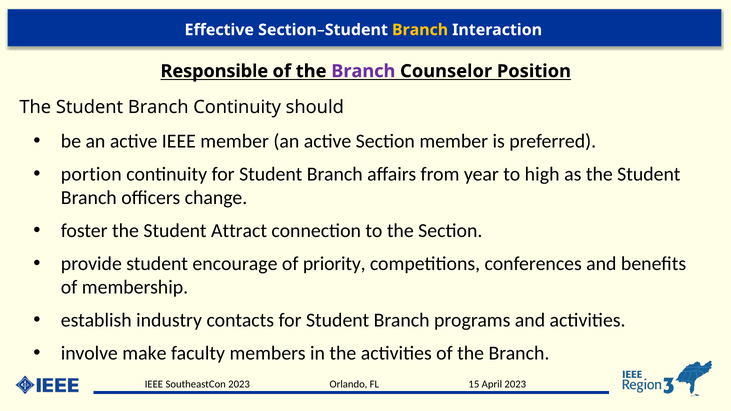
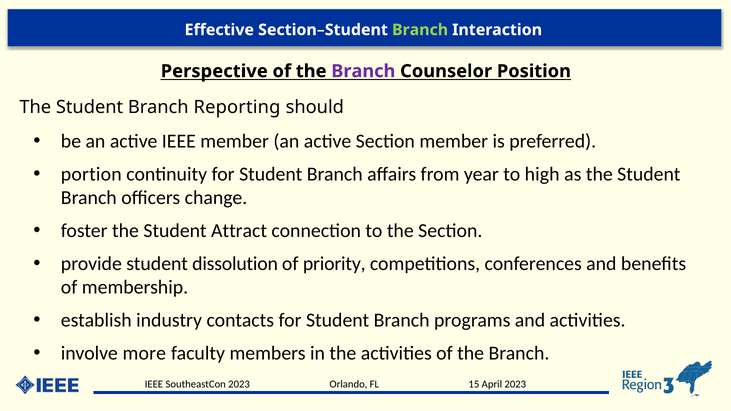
Branch colour: yellow -> light green (420, 30)
Responsible: Responsible -> Perspective (214, 71)
Branch Continuity: Continuity -> Reporting (237, 107)
encourage: encourage -> dissolution (235, 264)
make: make -> more (144, 353)
